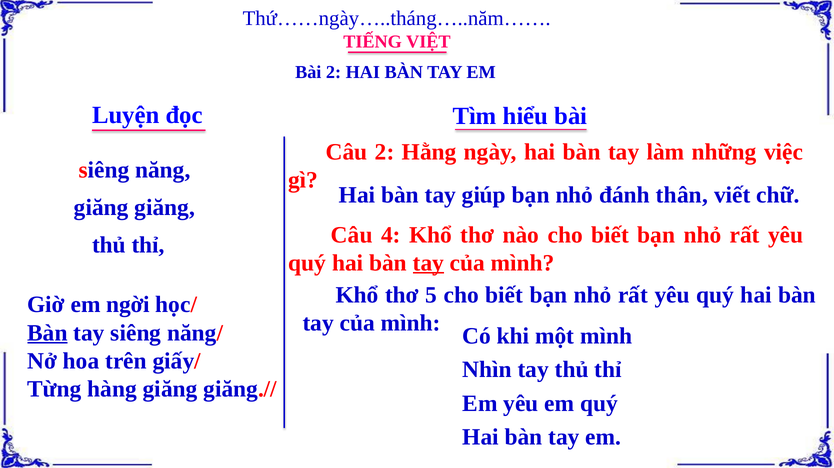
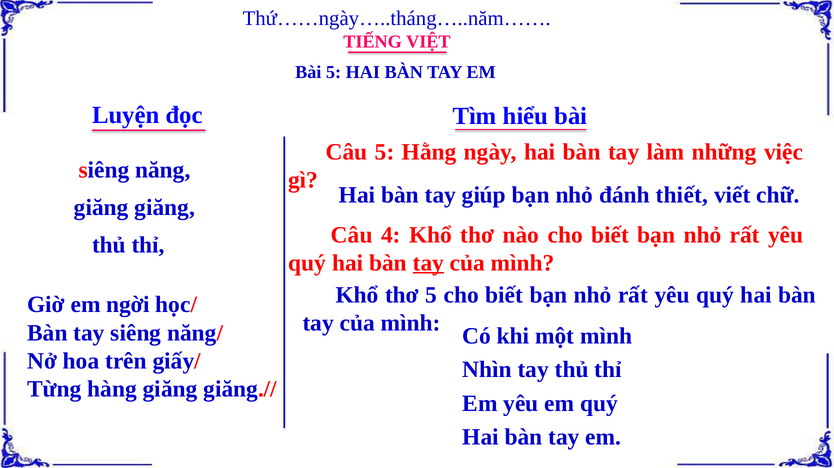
Bài 2: 2 -> 5 (334, 72)
Câu 2: 2 -> 5 (385, 152)
thân: thân -> thiết (682, 195)
Bàn underline: present -> none (47, 333)
